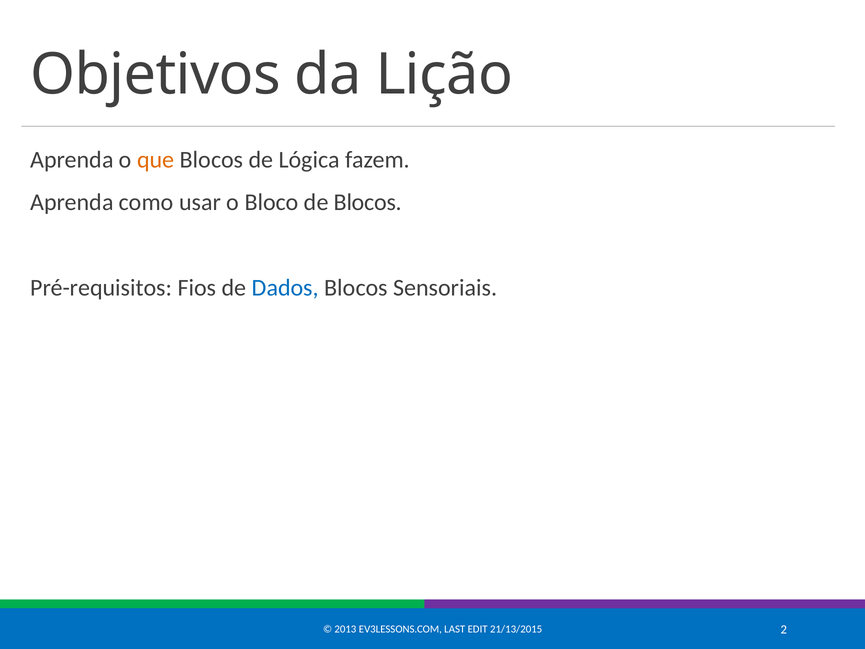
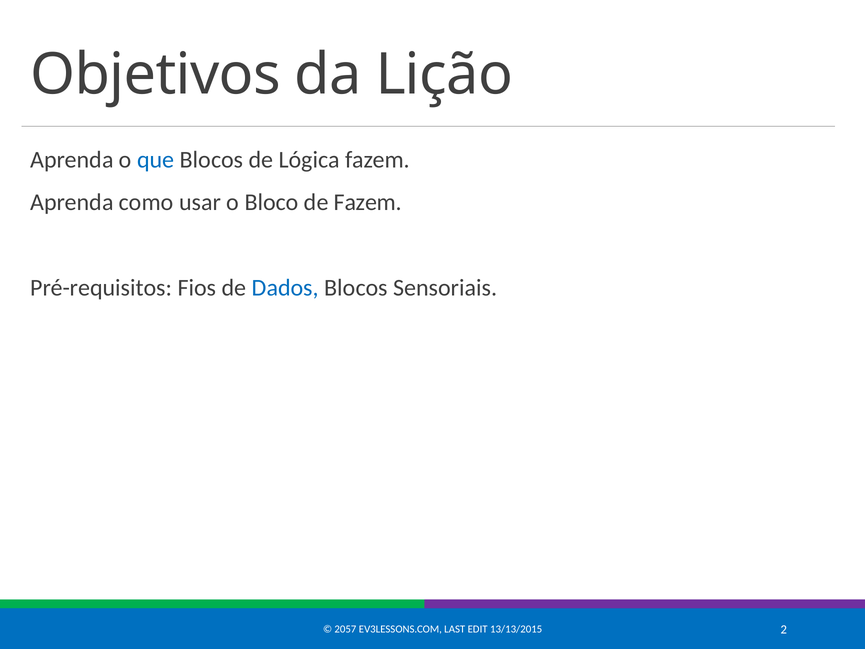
que colour: orange -> blue (156, 160)
de Blocos: Blocos -> Fazem (368, 202)
2013: 2013 -> 2057 (345, 629)
21/13/2015: 21/13/2015 -> 13/13/2015 (516, 629)
